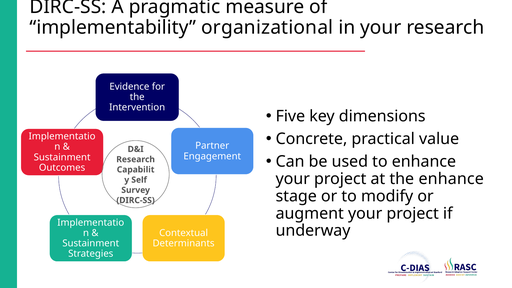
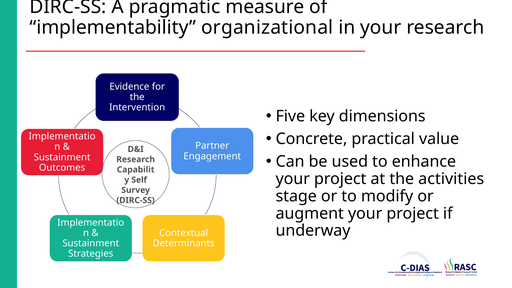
the enhance: enhance -> activities (451, 179)
